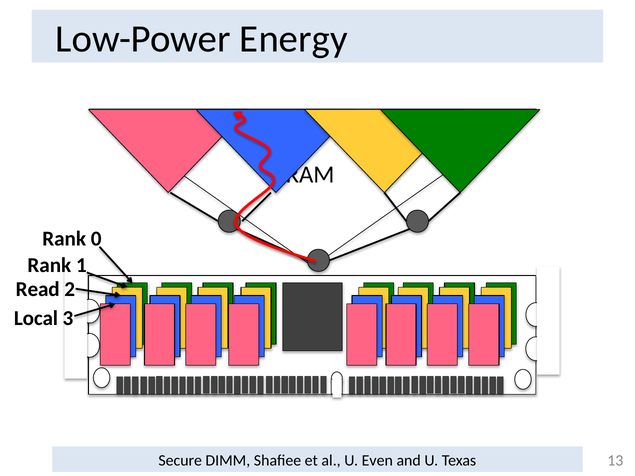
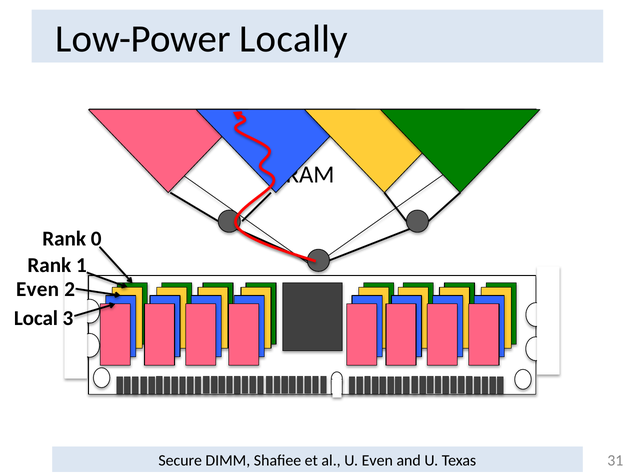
Energy: Energy -> Locally (294, 39)
Read: Read -> Even (38, 290)
13: 13 -> 31 (615, 461)
